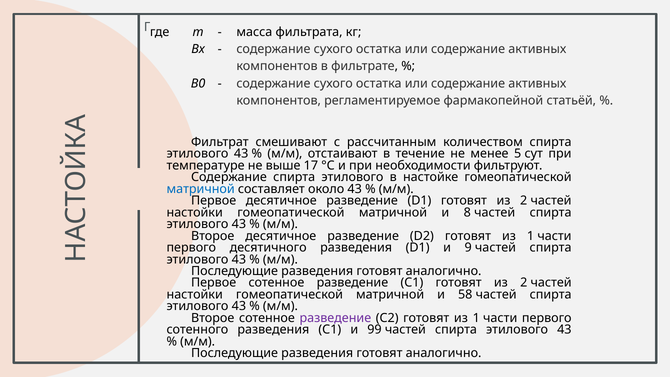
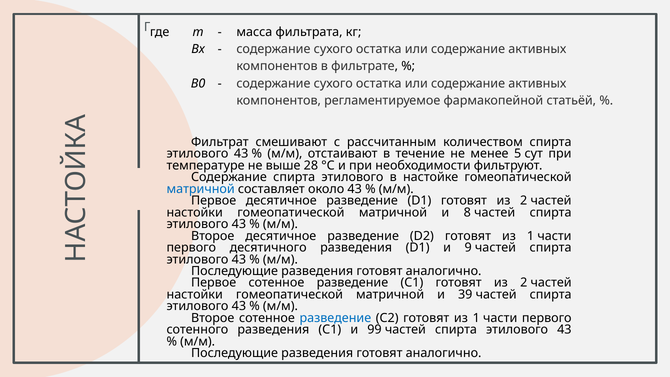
17: 17 -> 28 (311, 165)
58: 58 -> 39 (465, 294)
разведение colour: purple -> blue (335, 318)
